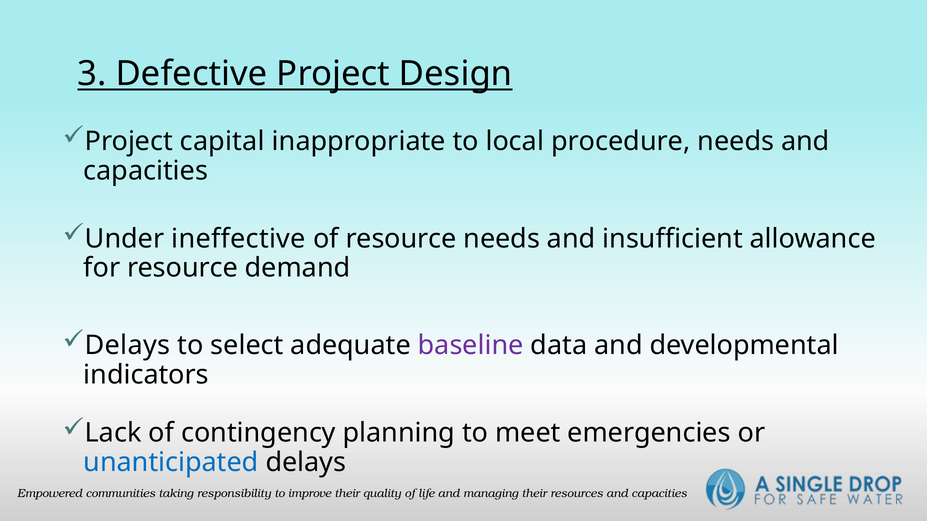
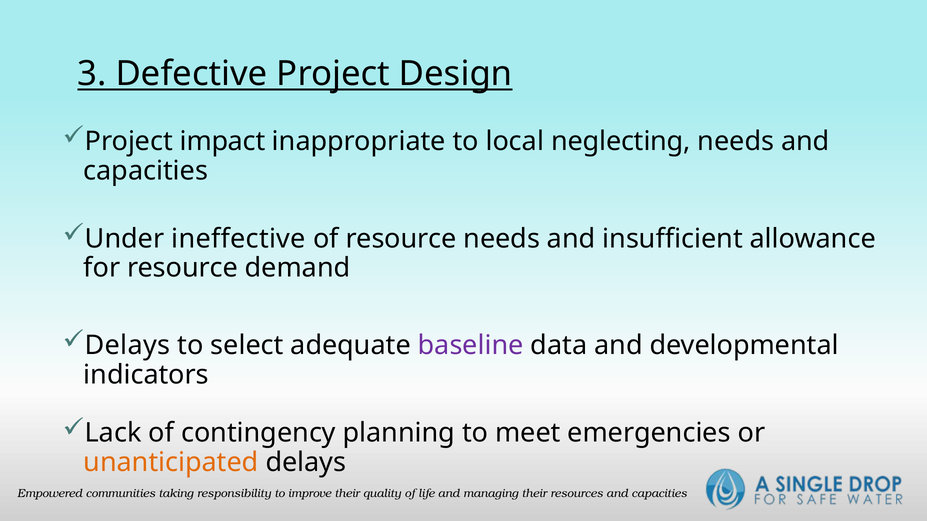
capital: capital -> impact (223, 142)
procedure: procedure -> neglecting (621, 142)
unanticipated colour: blue -> orange (171, 463)
